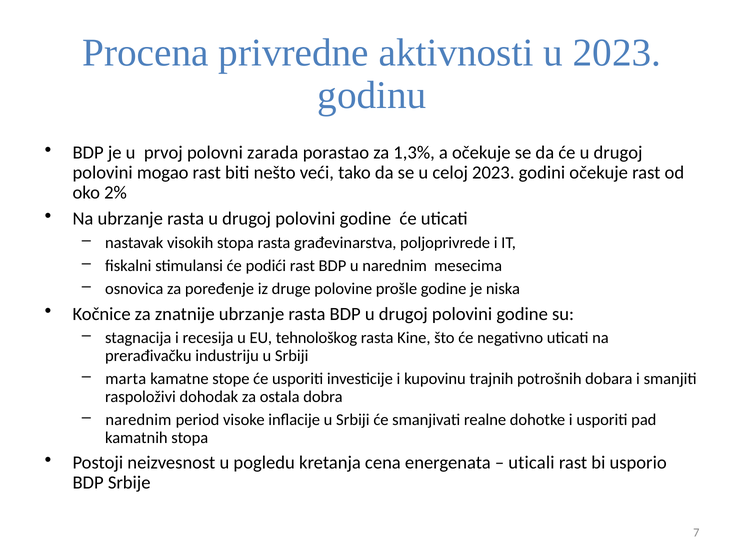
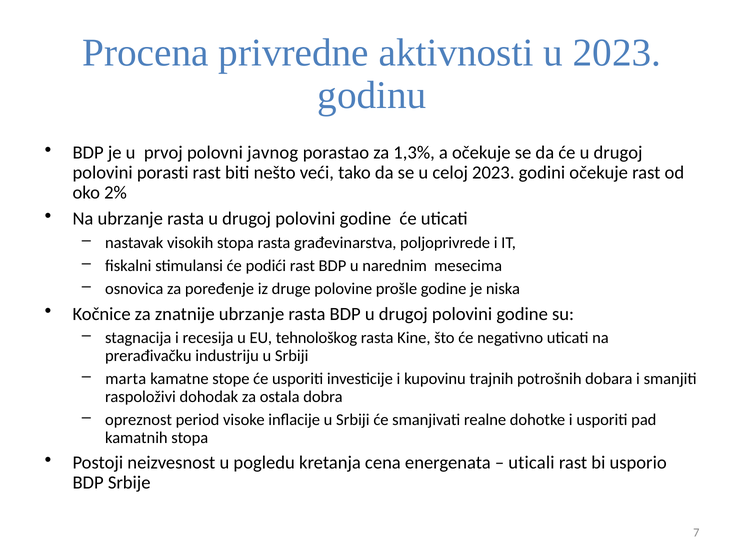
zarada: zarada -> javnog (273, 153)
mogao: mogao -> porasti (163, 173)
narednim: narednim -> opreznost (139, 420)
